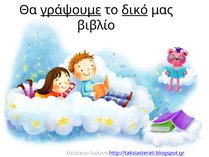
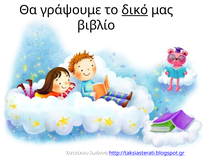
γράψουμε underline: present -> none (71, 10)
